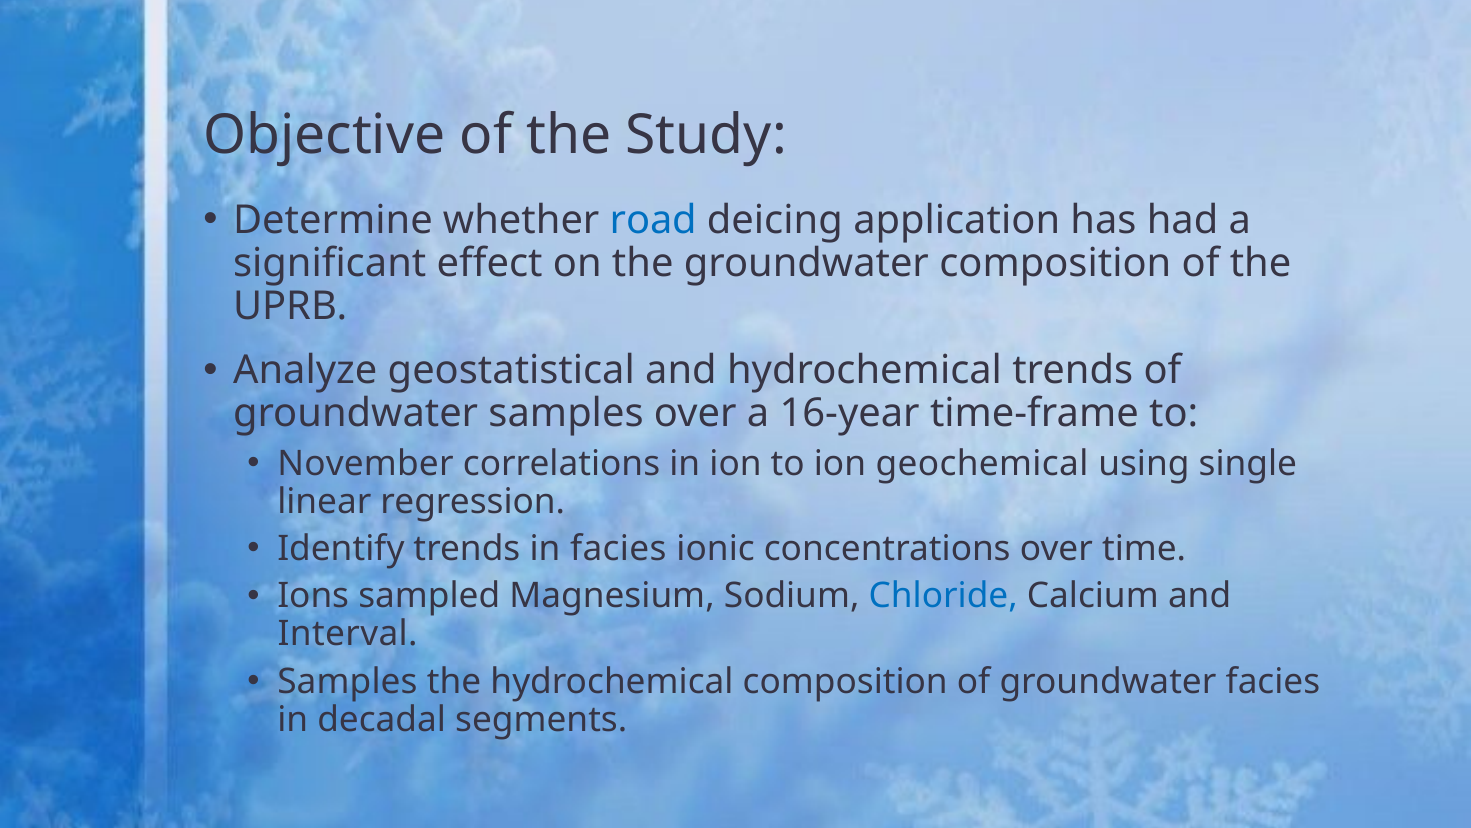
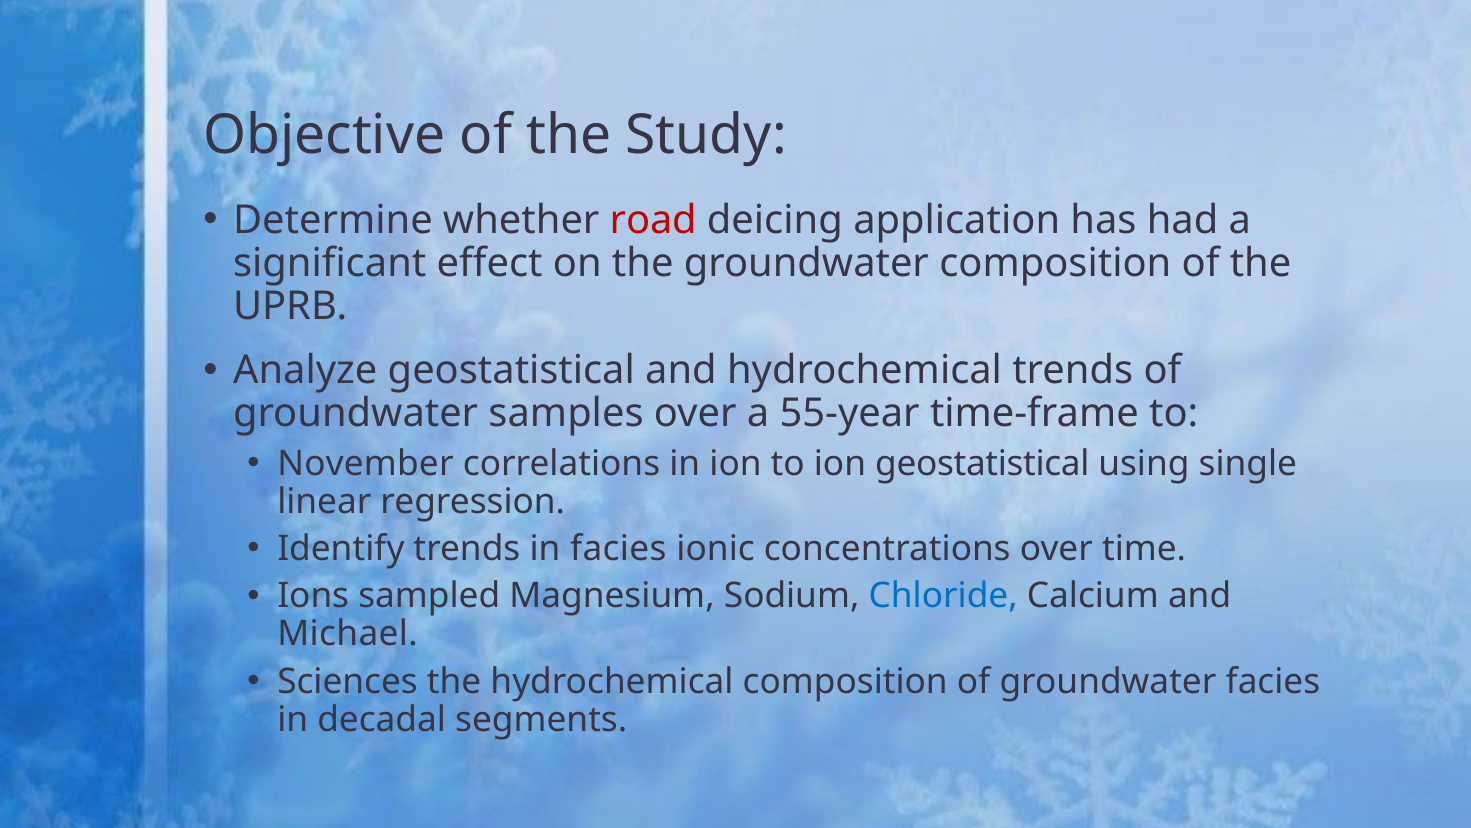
road colour: blue -> red (653, 220)
16-year: 16-year -> 55-year (850, 413)
ion geochemical: geochemical -> geostatistical (982, 463)
Interval: Interval -> Michael (348, 634)
Samples: Samples -> Sciences (348, 681)
